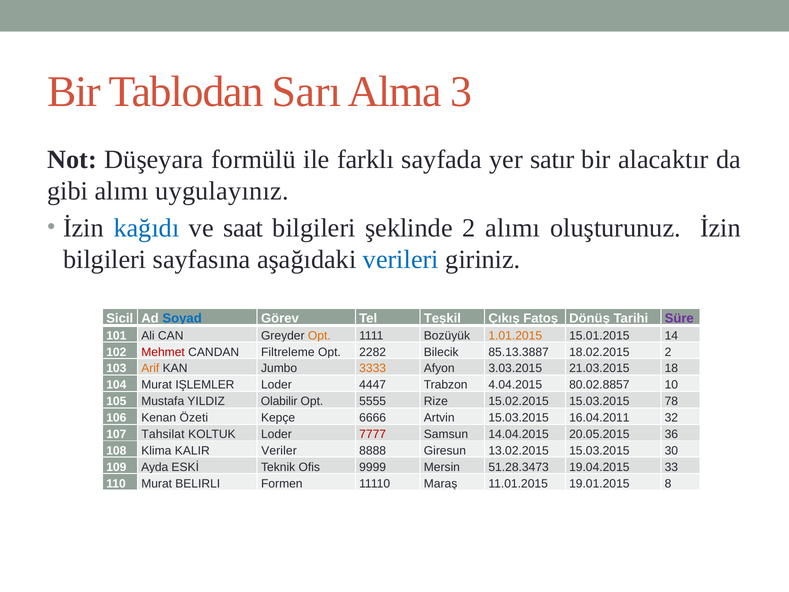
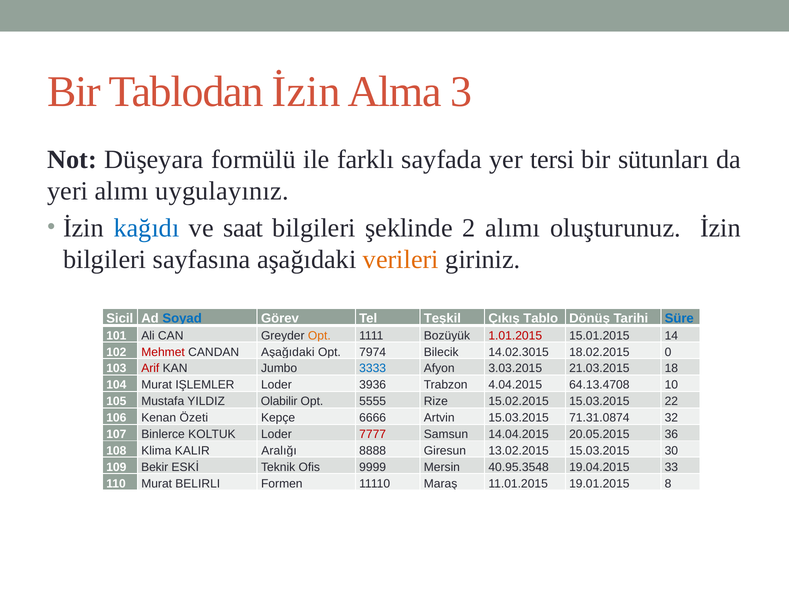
Tablodan Sarı: Sarı -> İzin (306, 92)
satır: satır -> tersi (552, 160)
alacaktır: alacaktır -> sütunları (664, 160)
gibi: gibi -> yeri (68, 191)
verileri colour: blue -> orange (401, 260)
Fatoş: Fatoş -> Tablo (541, 318)
Süre colour: purple -> blue (679, 318)
1.01.2015 colour: orange -> red (515, 335)
CANDAN Filtreleme: Filtreleme -> Aşağıdaki (288, 352)
2282: 2282 -> 7974 (373, 352)
85.13.3887: 85.13.3887 -> 14.02.3015 (519, 352)
18.02.2015 2: 2 -> 0 (668, 352)
Arif colour: orange -> red (150, 368)
3333 colour: orange -> blue (373, 368)
4447: 4447 -> 3936 (373, 385)
80.02.8857: 80.02.8857 -> 64.13.4708 (599, 385)
78: 78 -> 22 (671, 401)
16.04.2011: 16.04.2011 -> 71.31.0874 (599, 418)
Tahsilat: Tahsilat -> Binlerce (163, 434)
Veriler: Veriler -> Aralığı (279, 451)
Ayda: Ayda -> Bekir (155, 467)
51.28.3473: 51.28.3473 -> 40.95.3548 (519, 467)
